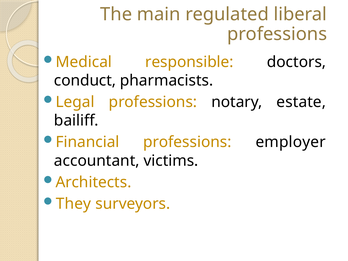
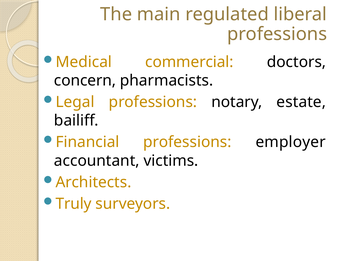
responsible: responsible -> commercial (189, 62)
conduct: conduct -> concern (85, 81)
They: They -> Truly (74, 204)
